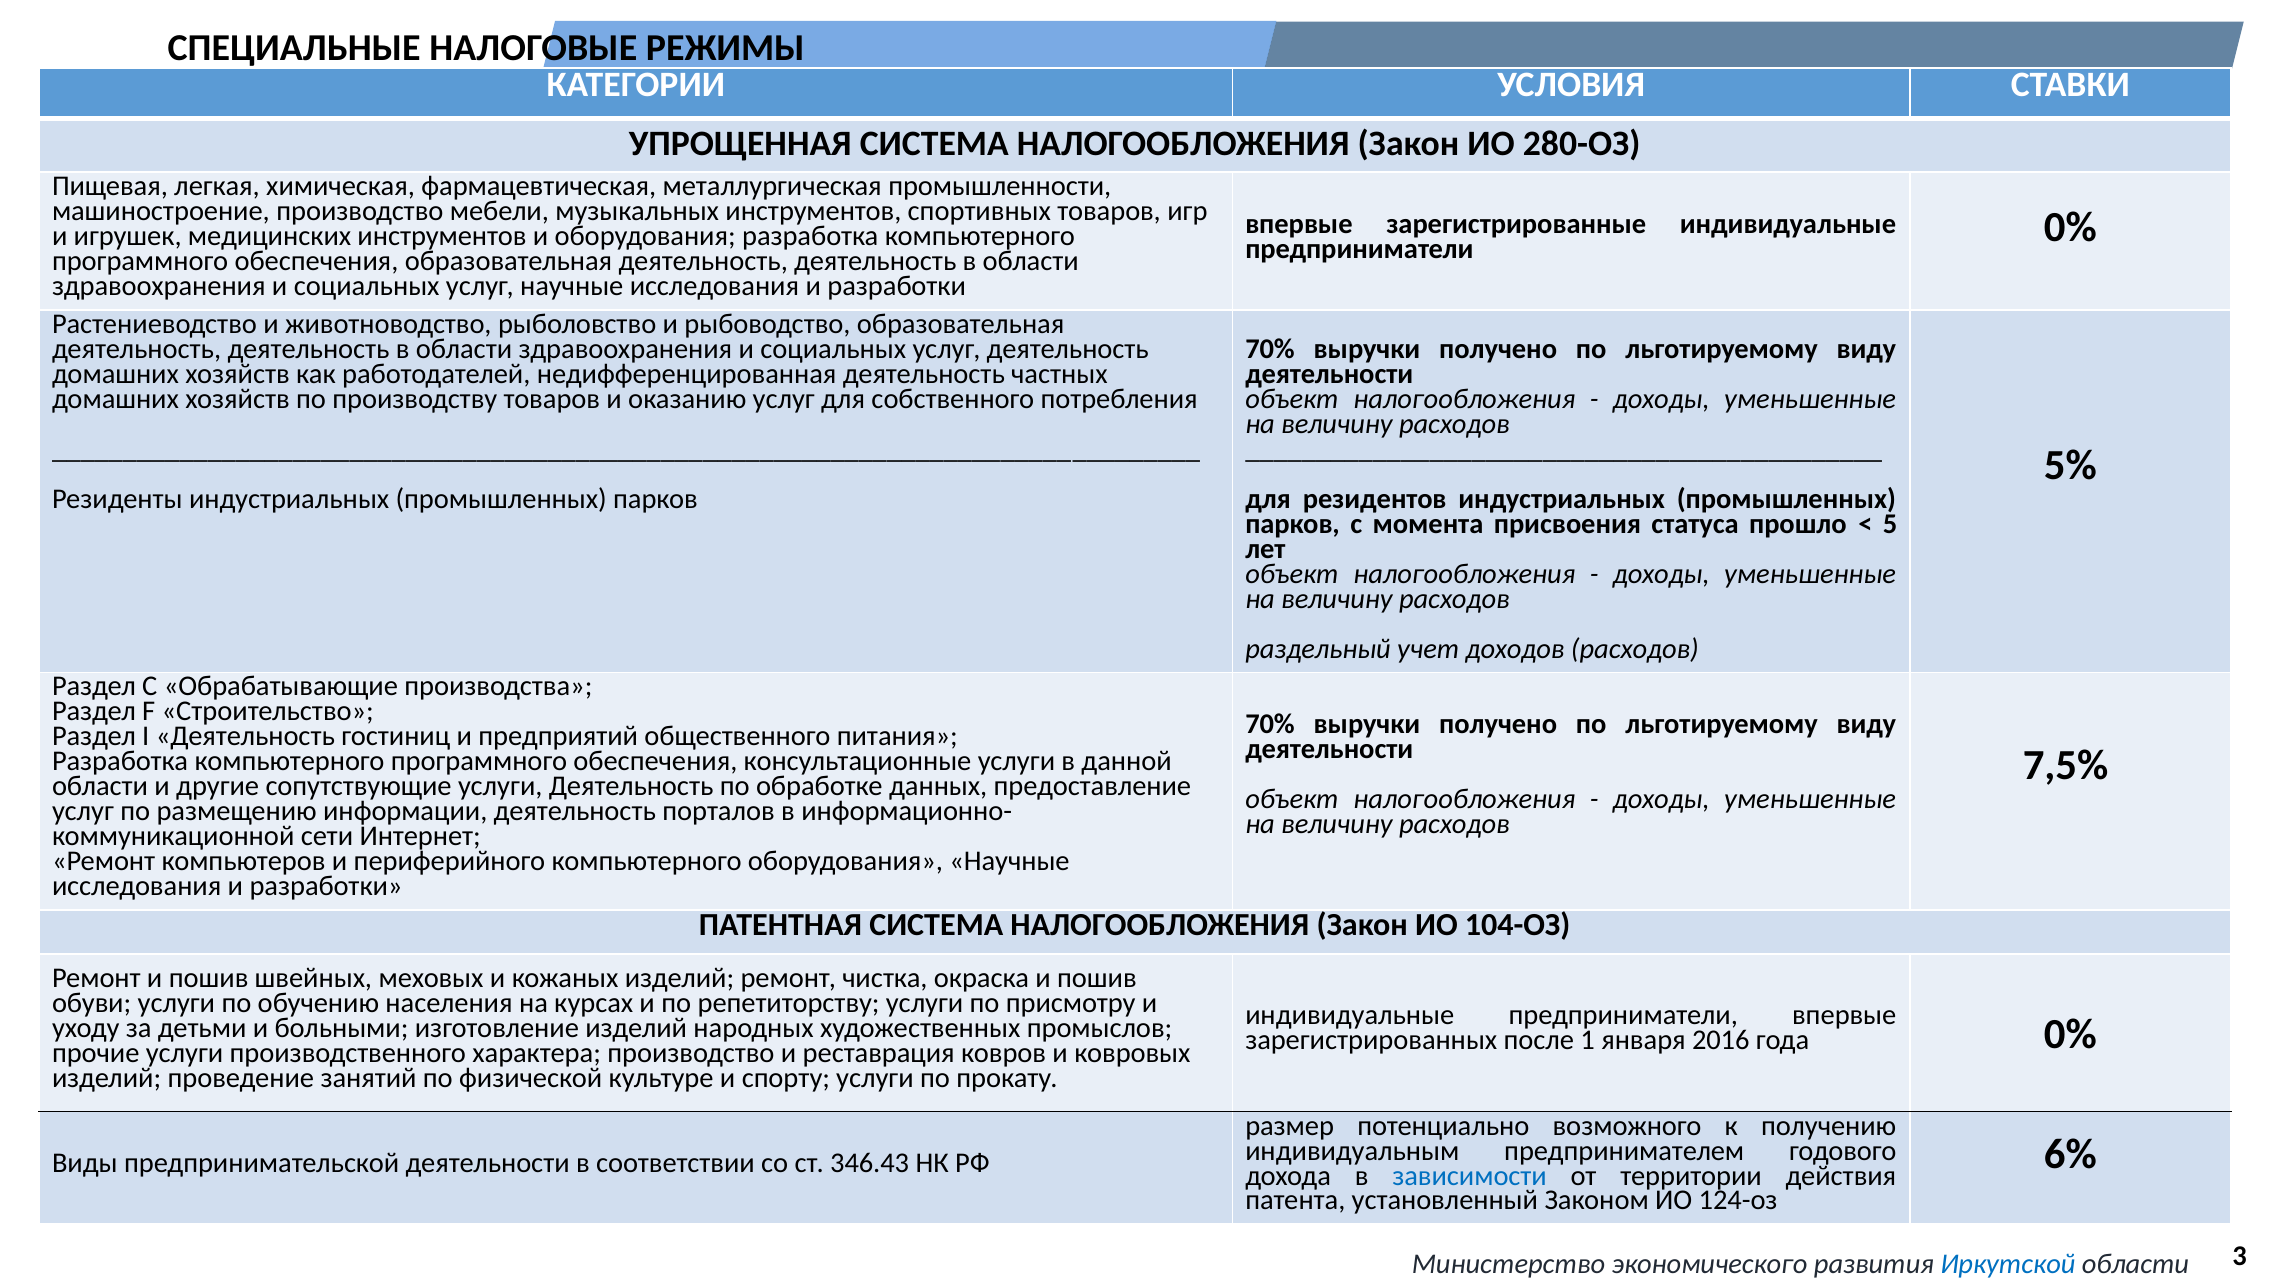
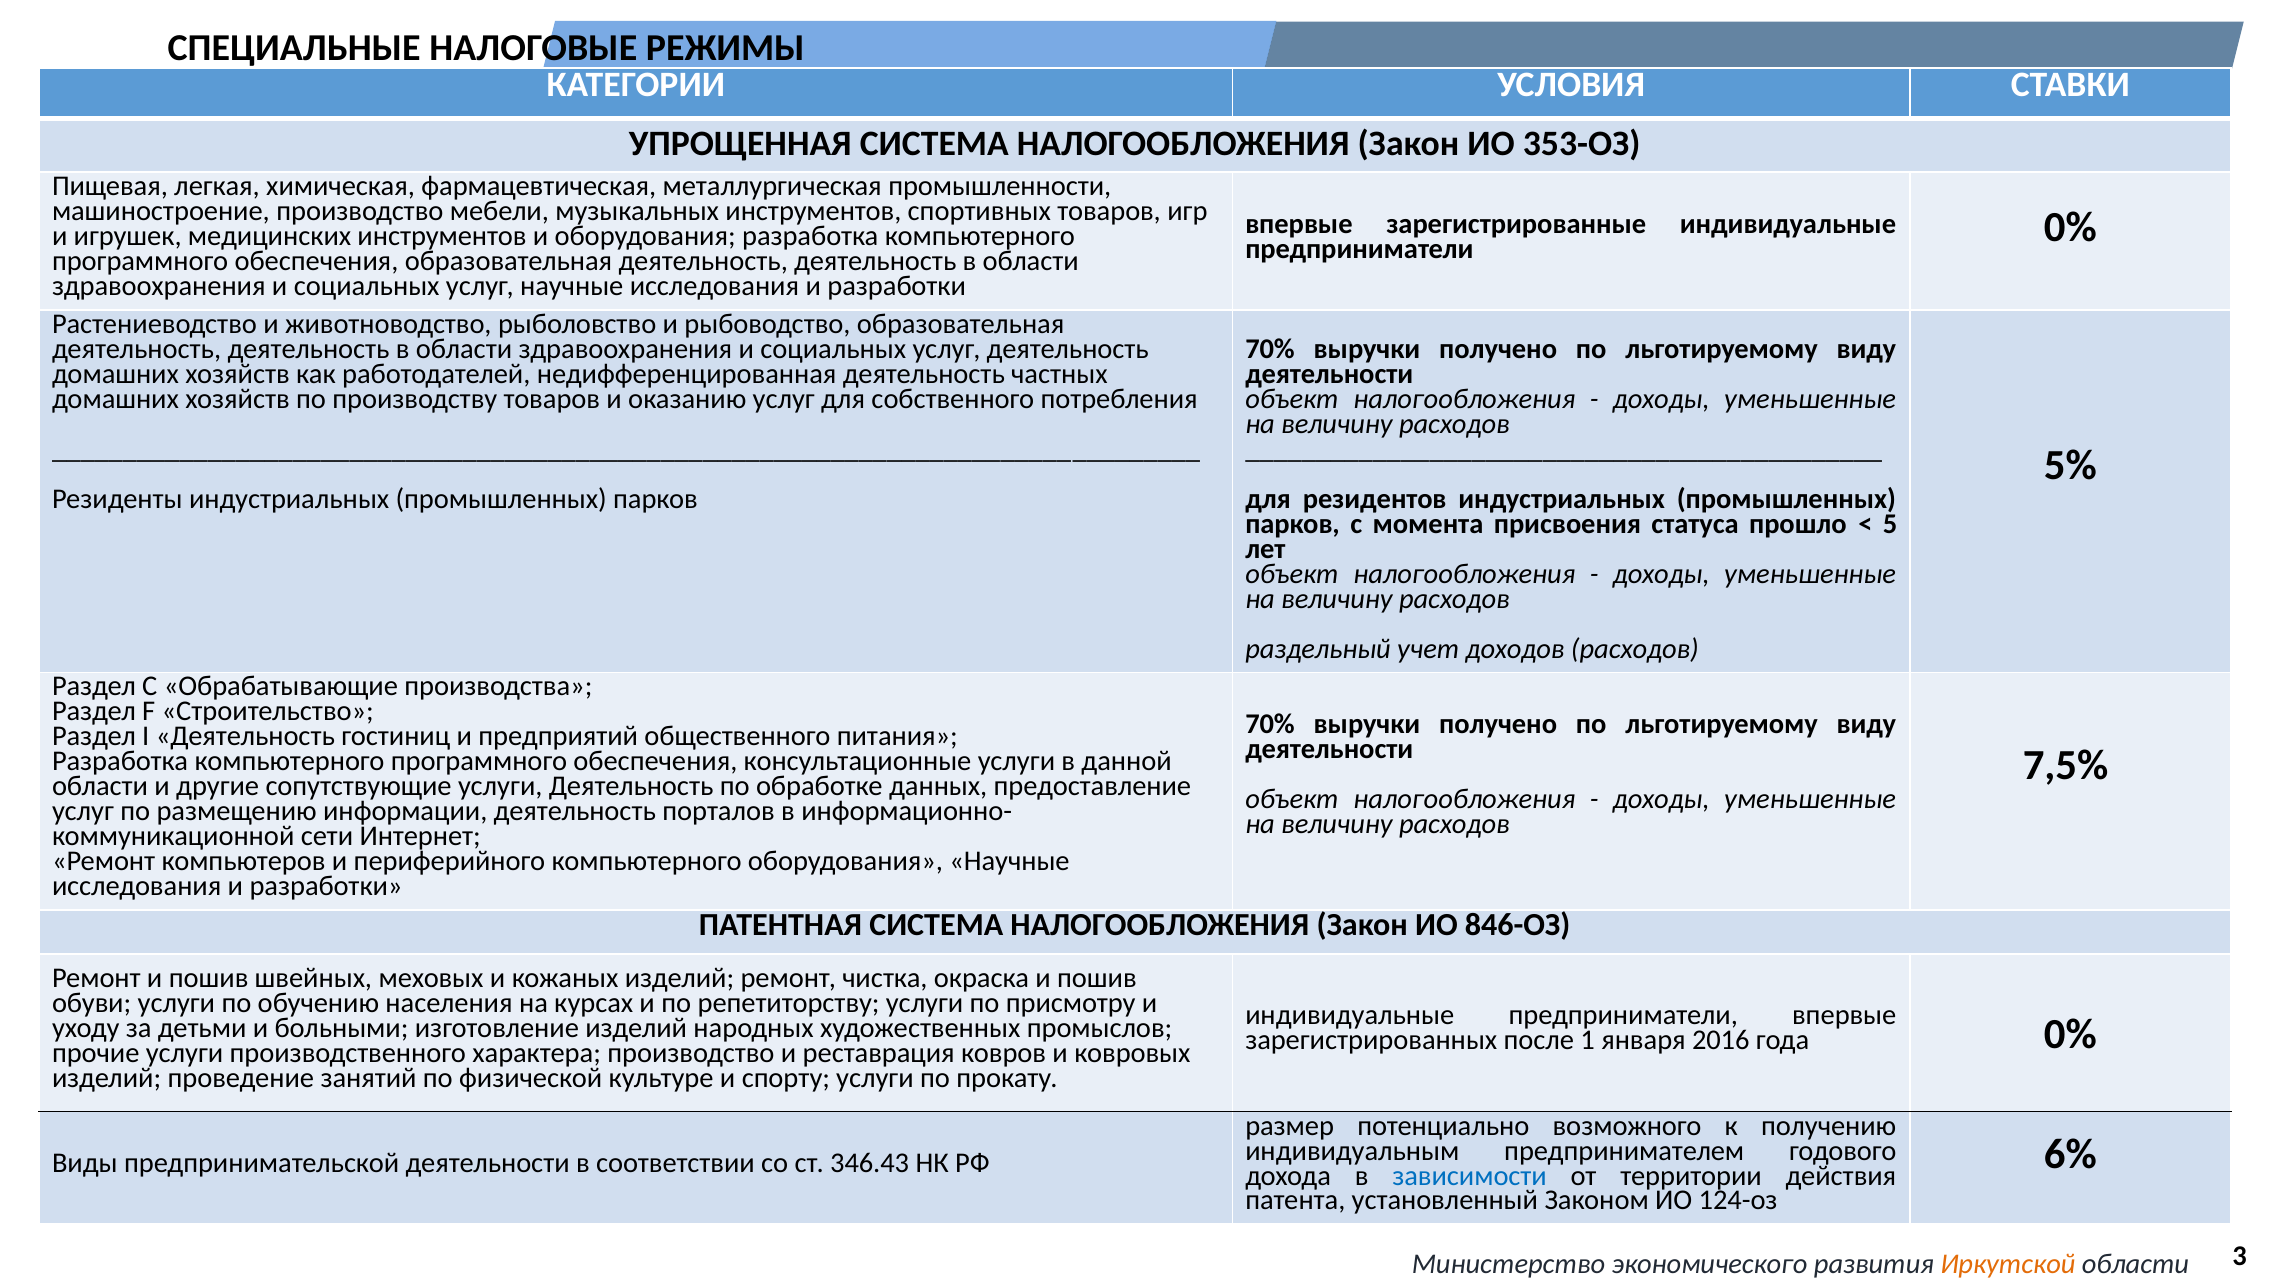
280-ОЗ: 280-ОЗ -> 353-ОЗ (1582, 144)
104-ОЗ: 104-ОЗ -> 846-ОЗ (1518, 925)
Иркутской colour: blue -> orange (2008, 1264)
